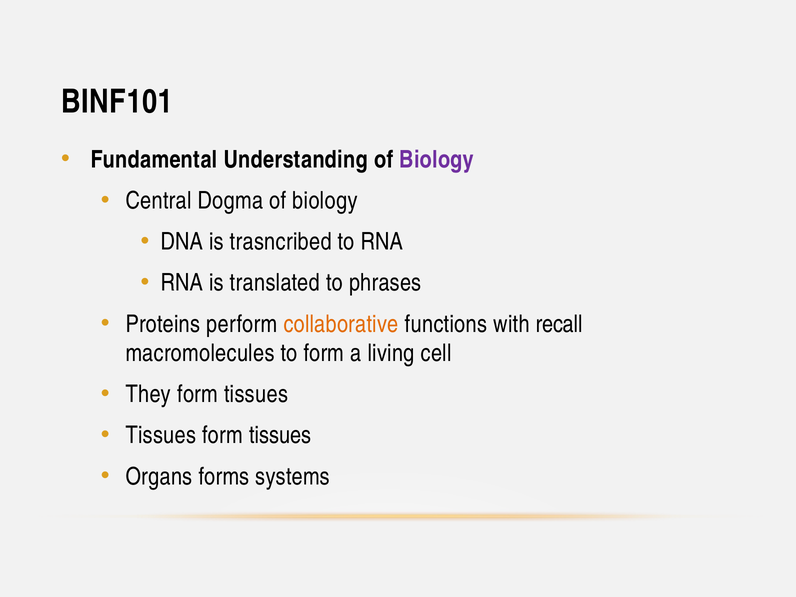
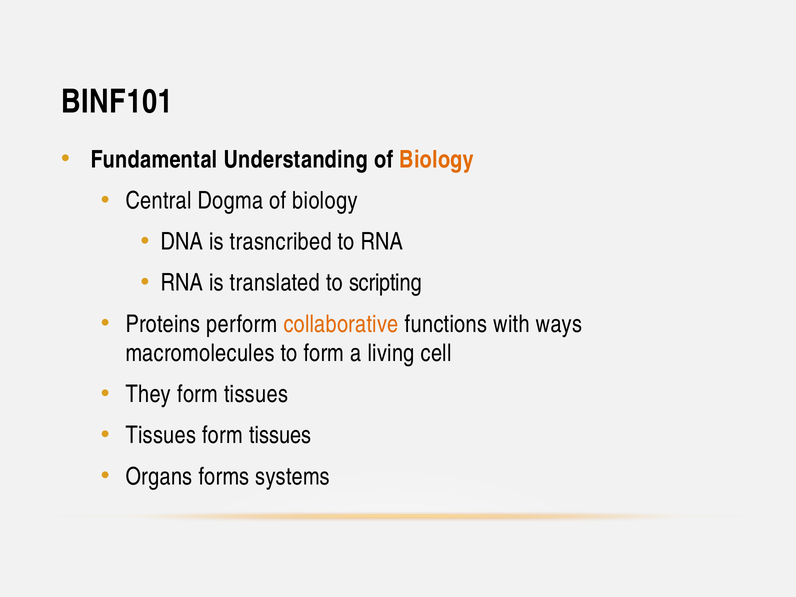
Biology colour: purple -> orange (437, 160)
phrases: phrases -> scripting (385, 283)
recall: recall -> ways (559, 324)
